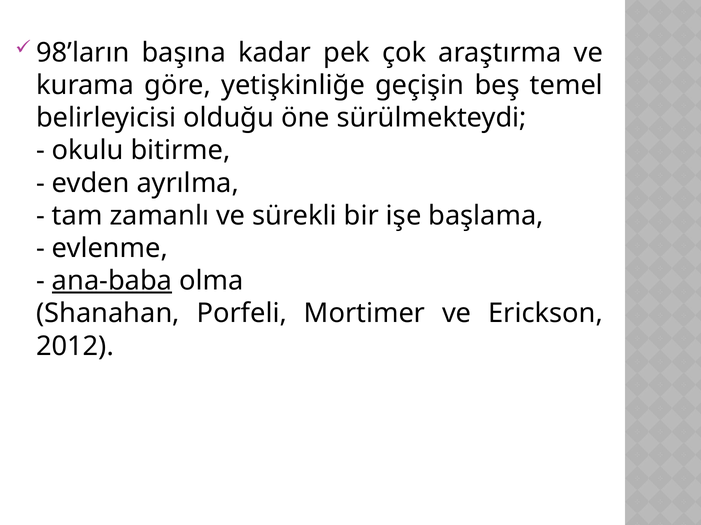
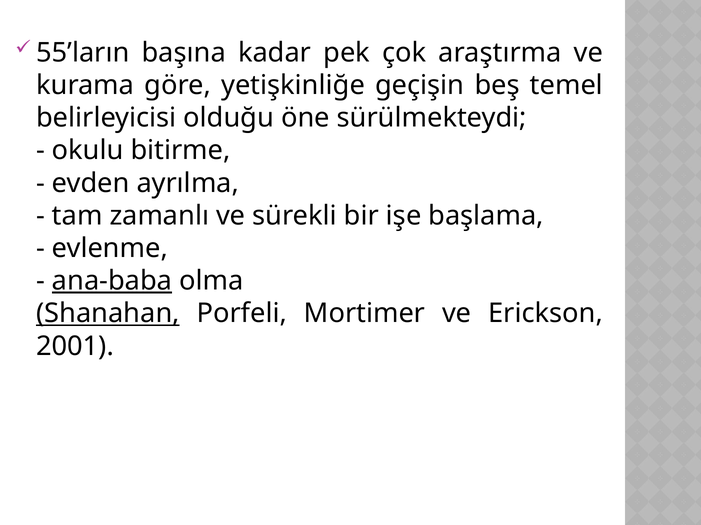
98’ların: 98’ların -> 55’ların (83, 53)
Shanahan underline: none -> present (108, 314)
2012: 2012 -> 2001 (75, 347)
